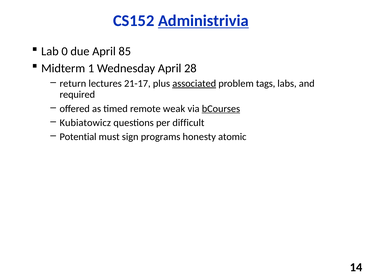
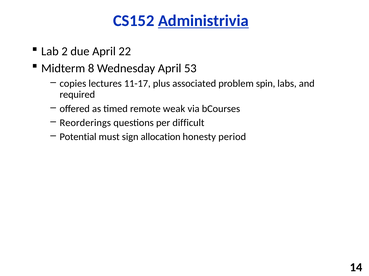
0: 0 -> 2 (65, 51)
85: 85 -> 22 (125, 51)
1: 1 -> 8 (91, 68)
28: 28 -> 53 (190, 68)
return: return -> copies (73, 84)
21-17: 21-17 -> 11-17 (137, 84)
associated underline: present -> none (194, 84)
tags: tags -> spin (266, 84)
bCourses underline: present -> none (221, 109)
Kubiatowicz: Kubiatowicz -> Reorderings (85, 123)
programs: programs -> allocation (161, 137)
atomic: atomic -> period (232, 137)
